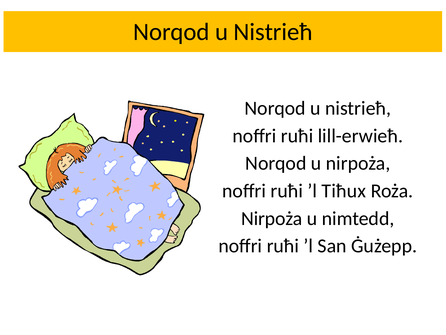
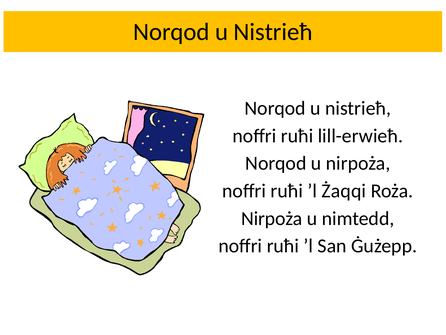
Tiħux: Tiħux -> Żaqqi (344, 191)
